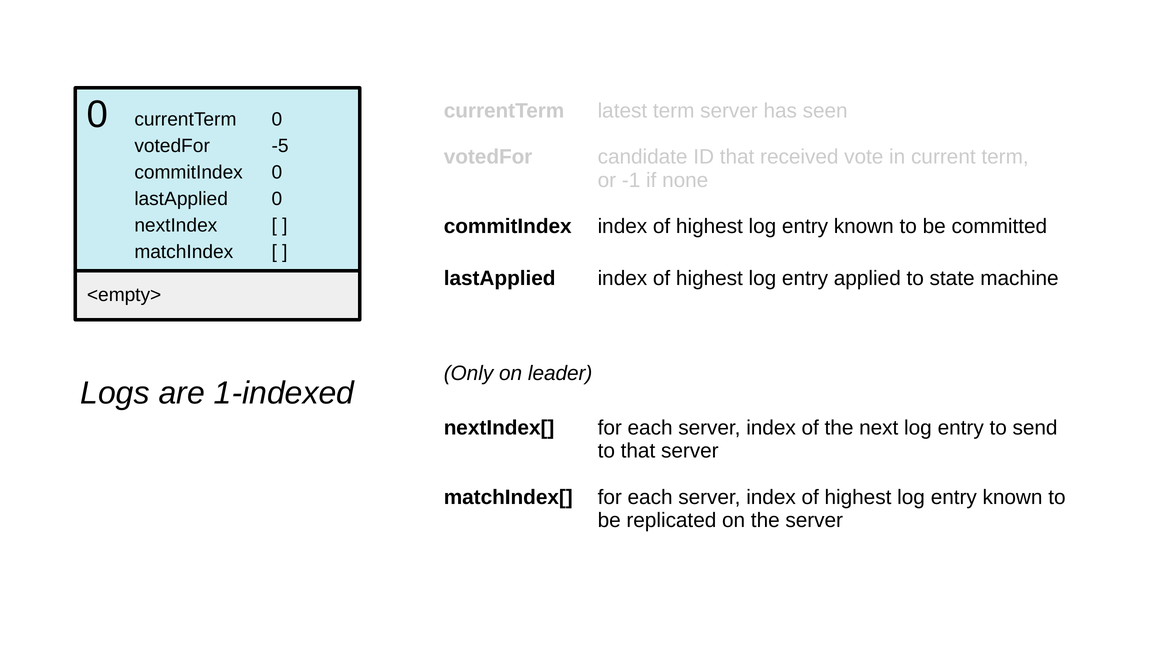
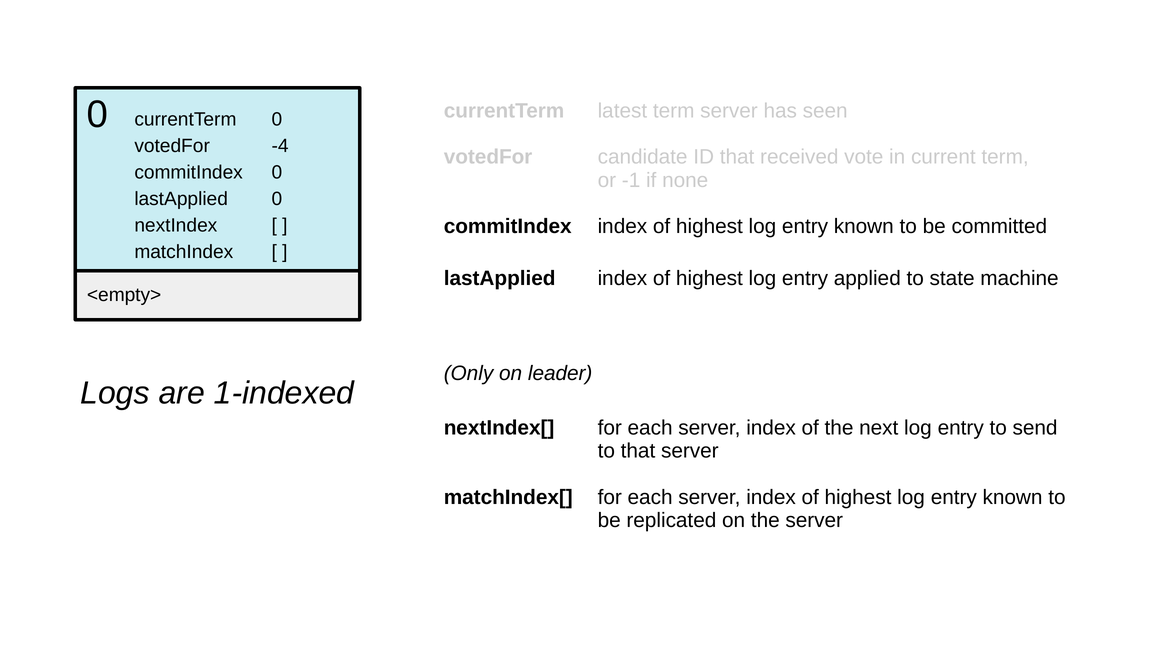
-5: -5 -> -4 (280, 146)
